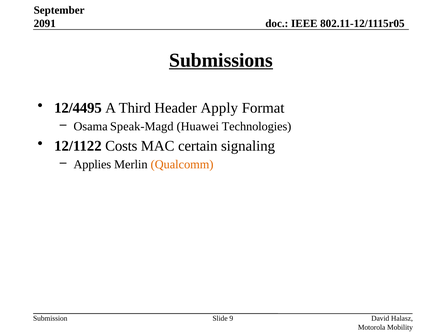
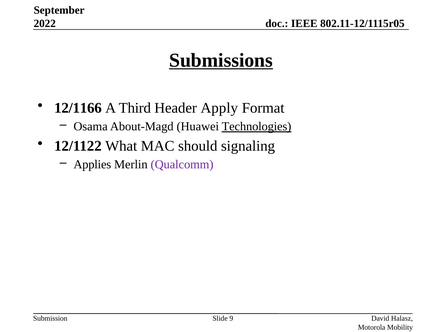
2091: 2091 -> 2022 (45, 24)
12/4495: 12/4495 -> 12/1166 (78, 108)
Speak-Magd: Speak-Magd -> About-Magd (142, 126)
Technologies underline: none -> present (257, 126)
Costs: Costs -> What (121, 146)
certain: certain -> should (198, 146)
Qualcomm colour: orange -> purple (182, 164)
